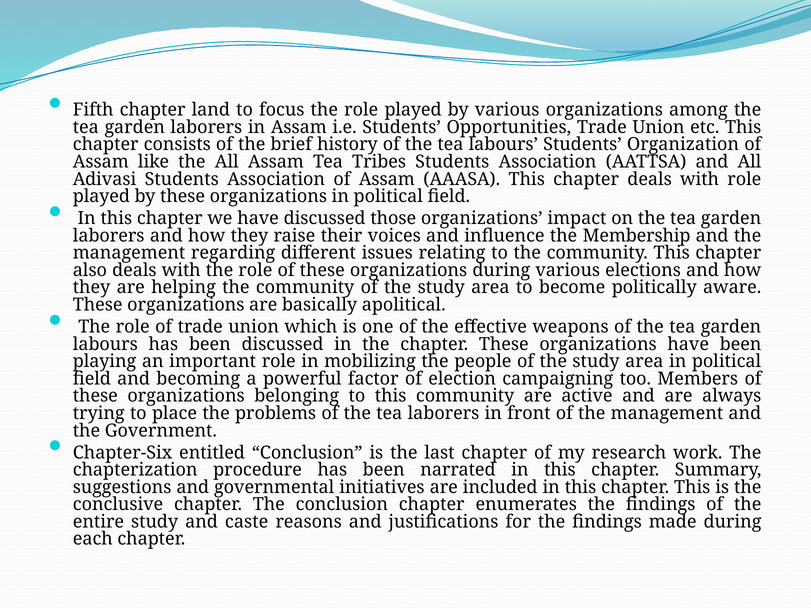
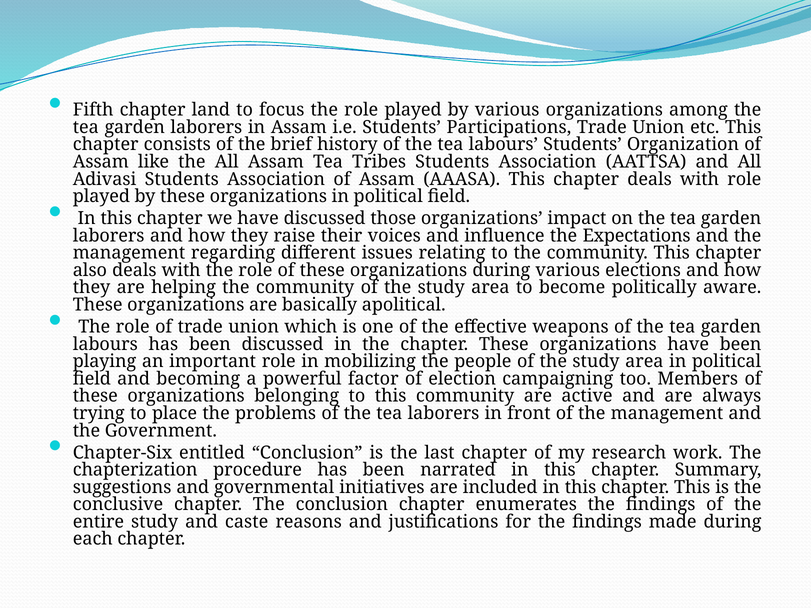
Opportunities: Opportunities -> Participations (509, 127)
Membership: Membership -> Expectations (637, 236)
